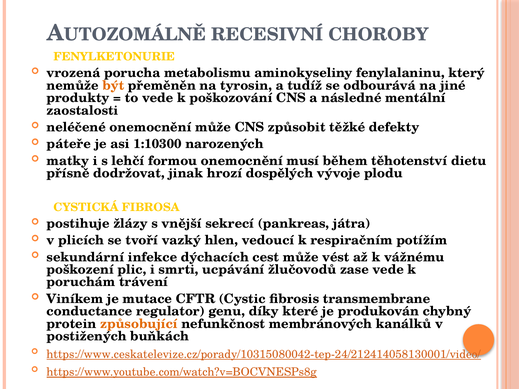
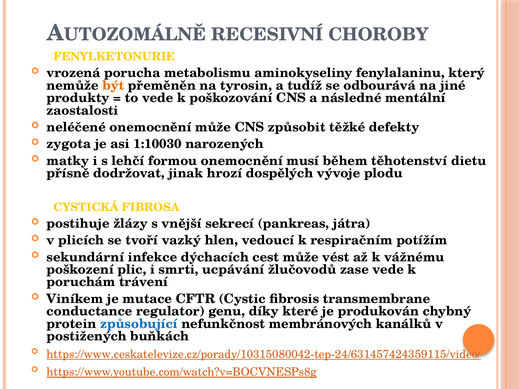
páteře: páteře -> zygota (69, 144)
1:10300: 1:10300 -> 1:10030 (158, 144)
způsobující colour: orange -> blue (139, 324)
https://www.ceskatelevize.cz/porady/10315080042-tep-24/212414058130001/video/: https://www.ceskatelevize.cz/porady/10315080042-tep-24/212414058130001/video/ -> https://www.ceskatelevize.cz/porady/10315080042-tep-24/631457424359115/video/ (264, 355)
